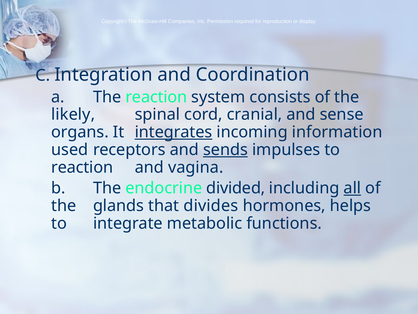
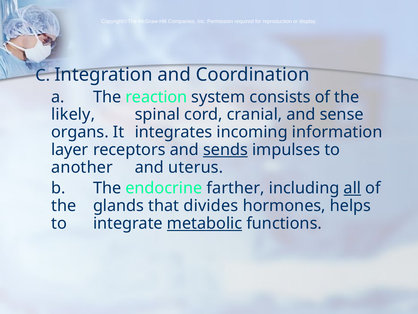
integrates underline: present -> none (174, 132)
used: used -> layer (70, 149)
reaction: reaction -> another (82, 167)
vagina: vagina -> uterus (196, 167)
divided: divided -> farther (236, 188)
metabolic underline: none -> present (205, 223)
